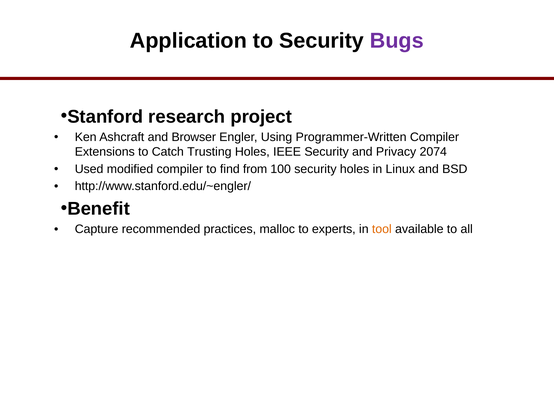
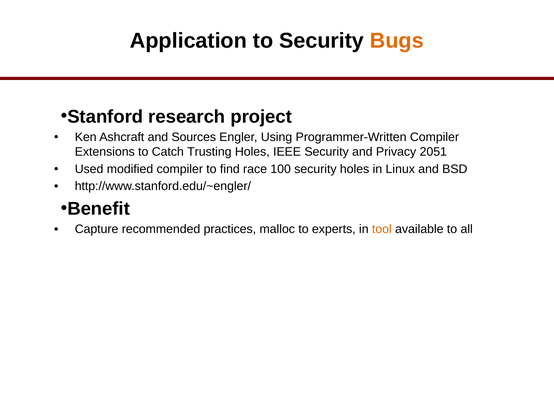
Bugs colour: purple -> orange (397, 41)
Browser: Browser -> Sources (194, 137)
2074: 2074 -> 2051 (433, 152)
from: from -> race (255, 169)
